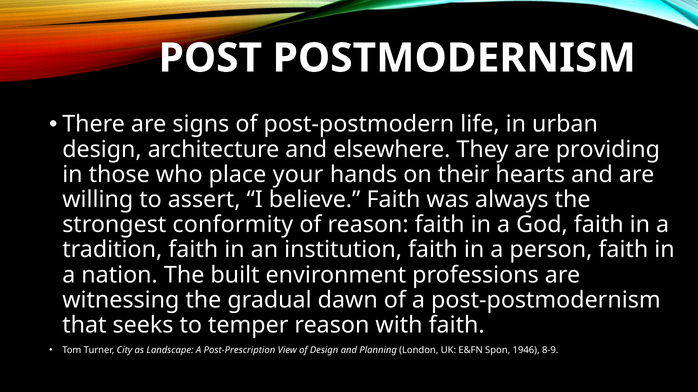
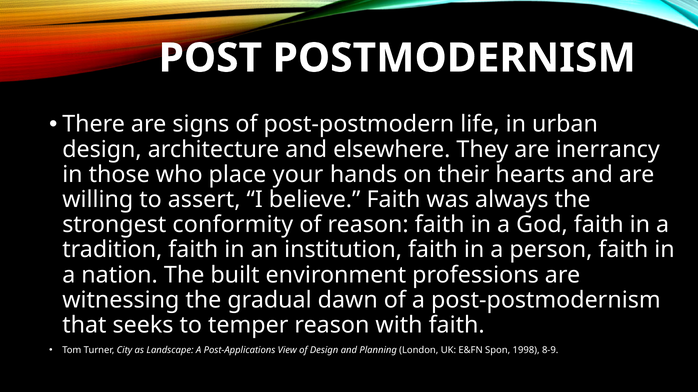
providing: providing -> inerrancy (608, 150)
Post-Prescription: Post-Prescription -> Post-Applications (240, 351)
1946: 1946 -> 1998 (526, 351)
